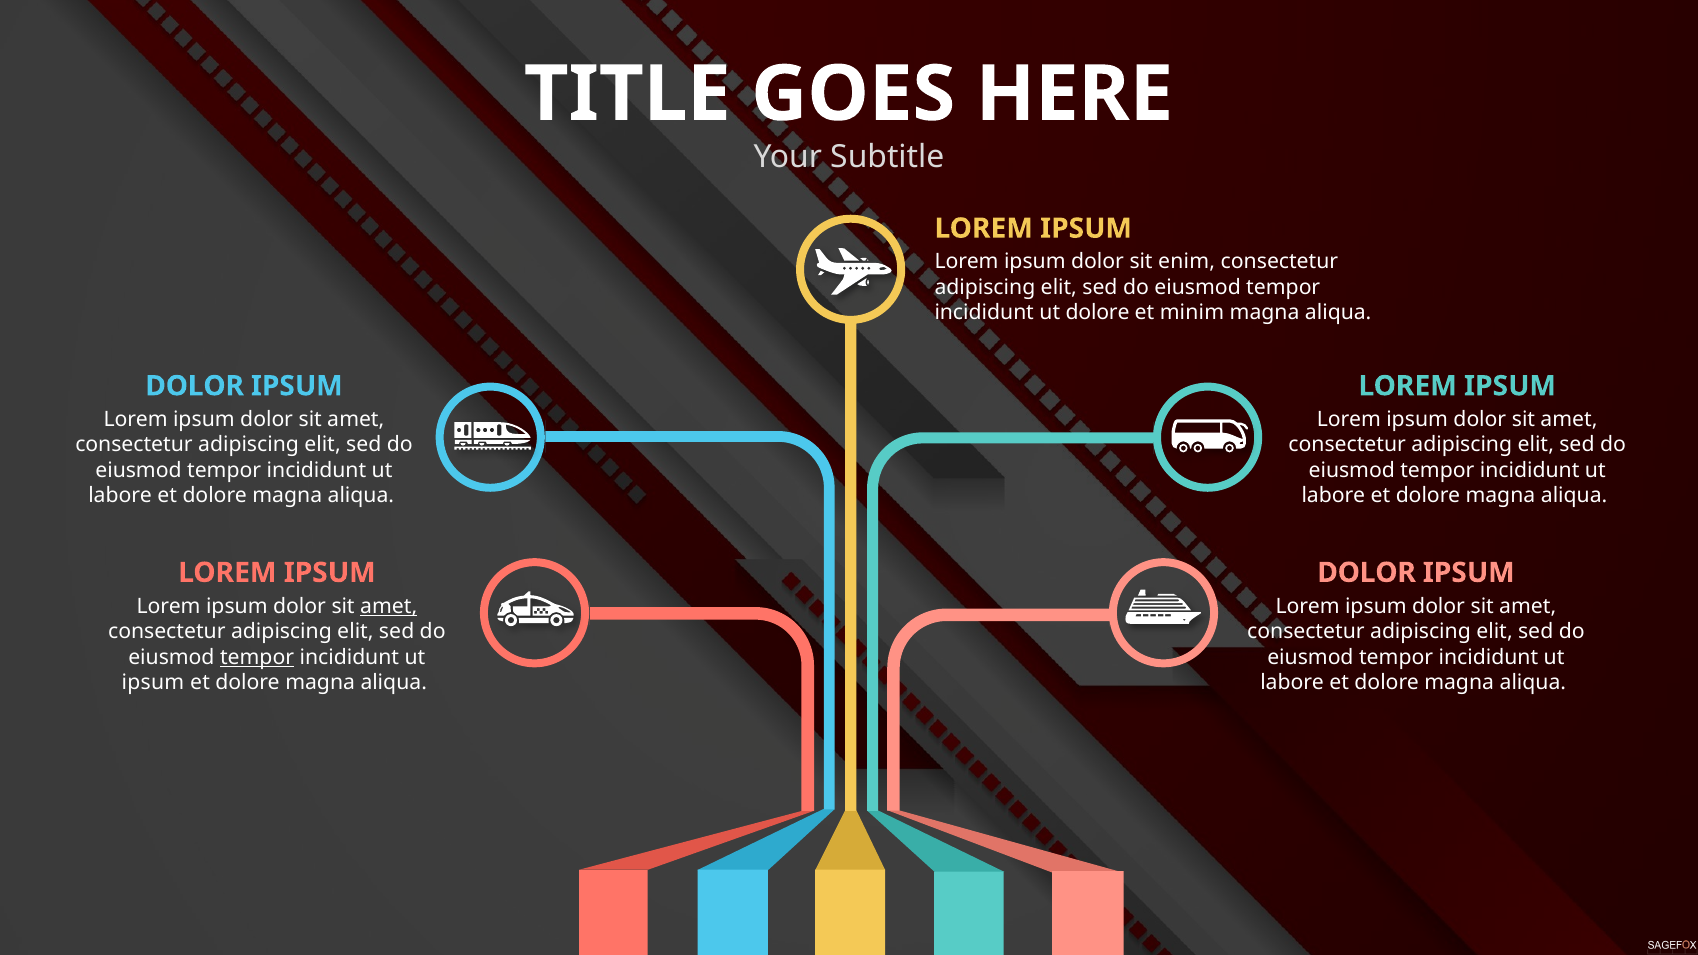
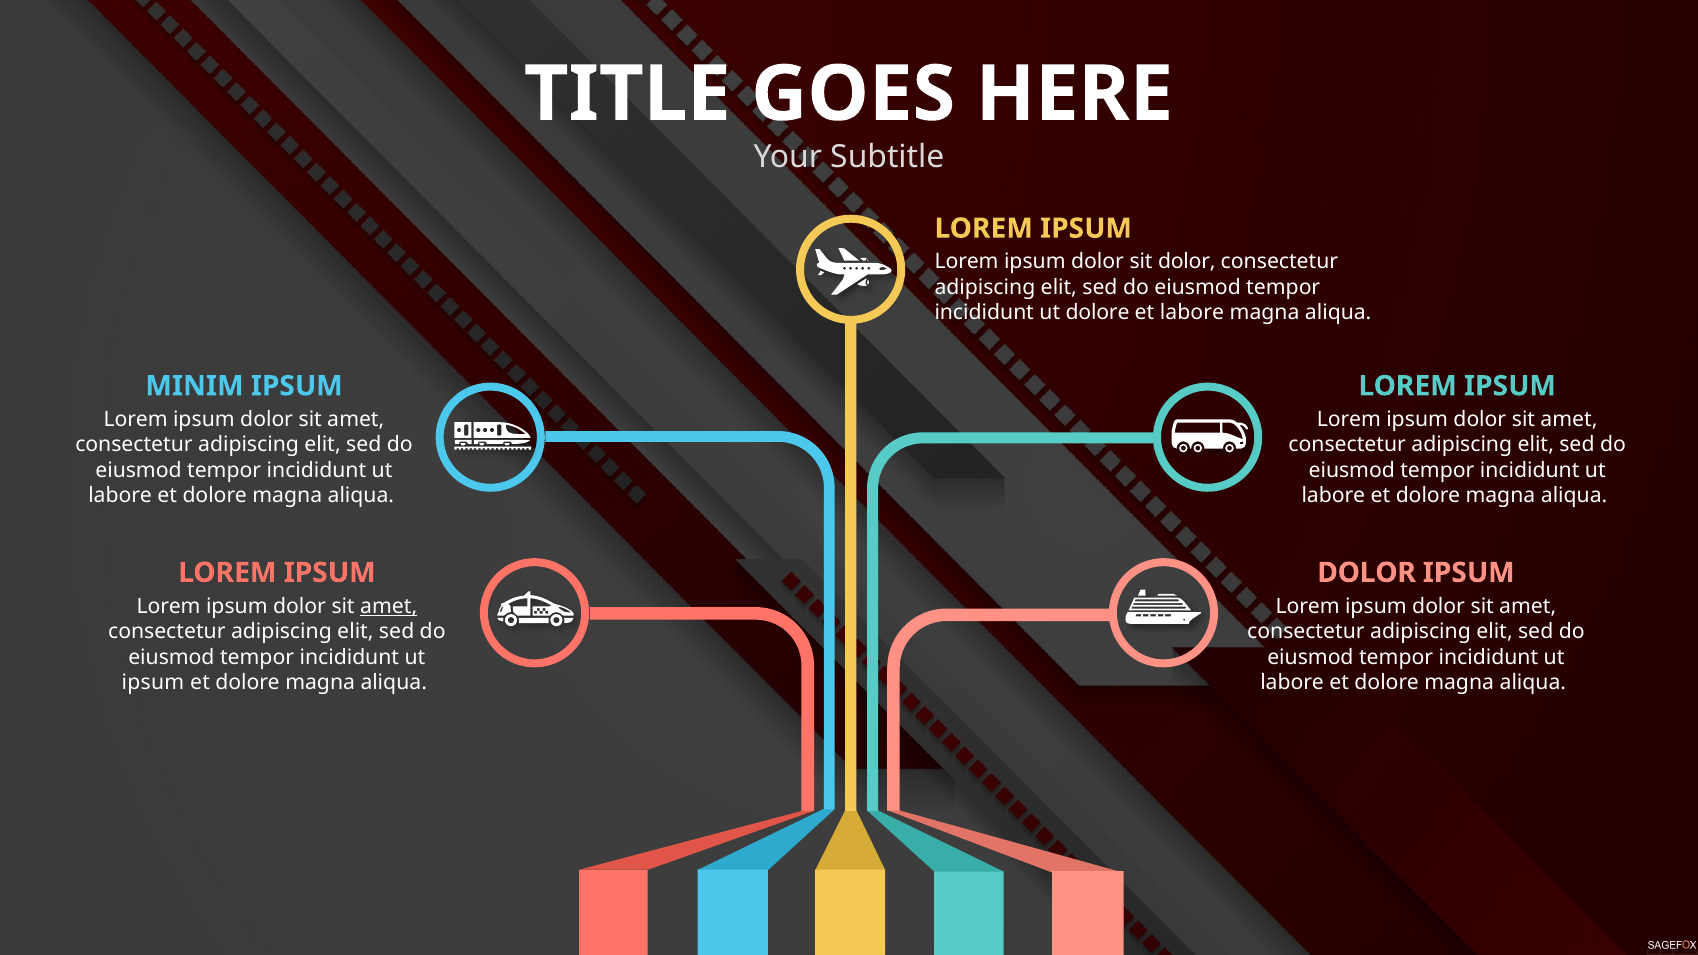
sit enim: enim -> dolor (1187, 262)
et minim: minim -> labore (1192, 313)
DOLOR: DOLOR -> MINIM (194, 386)
tempor underline: present -> none (257, 657)
